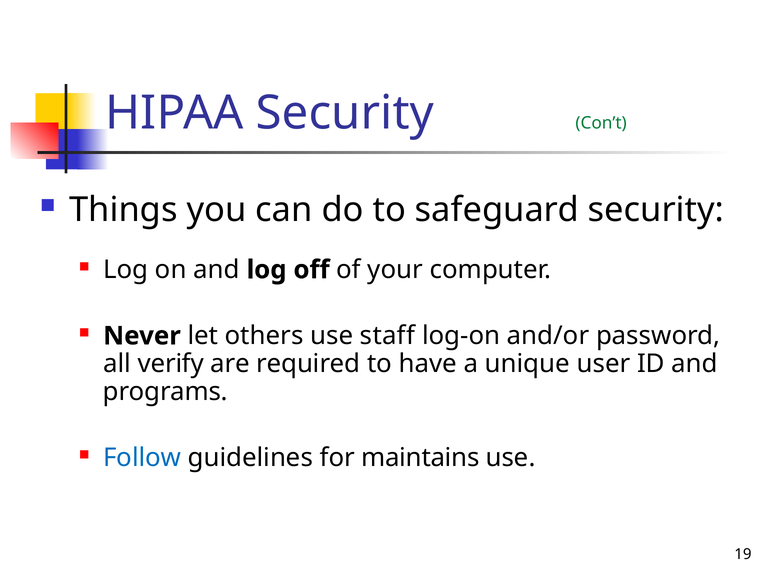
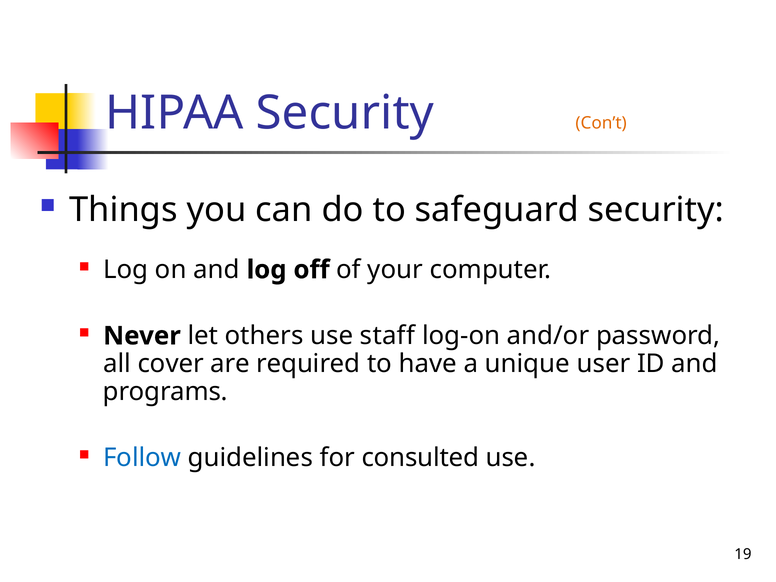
Con’t colour: green -> orange (601, 123)
verify: verify -> cover (171, 364)
maintains: maintains -> consulted (420, 458)
